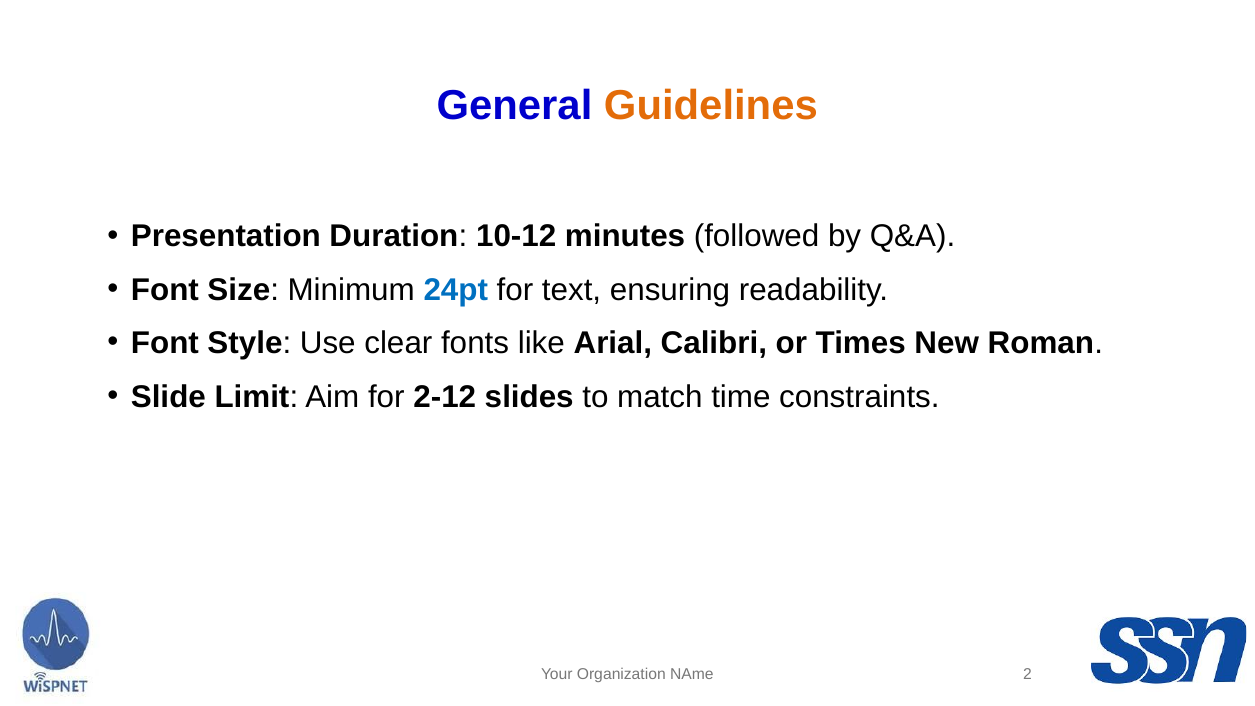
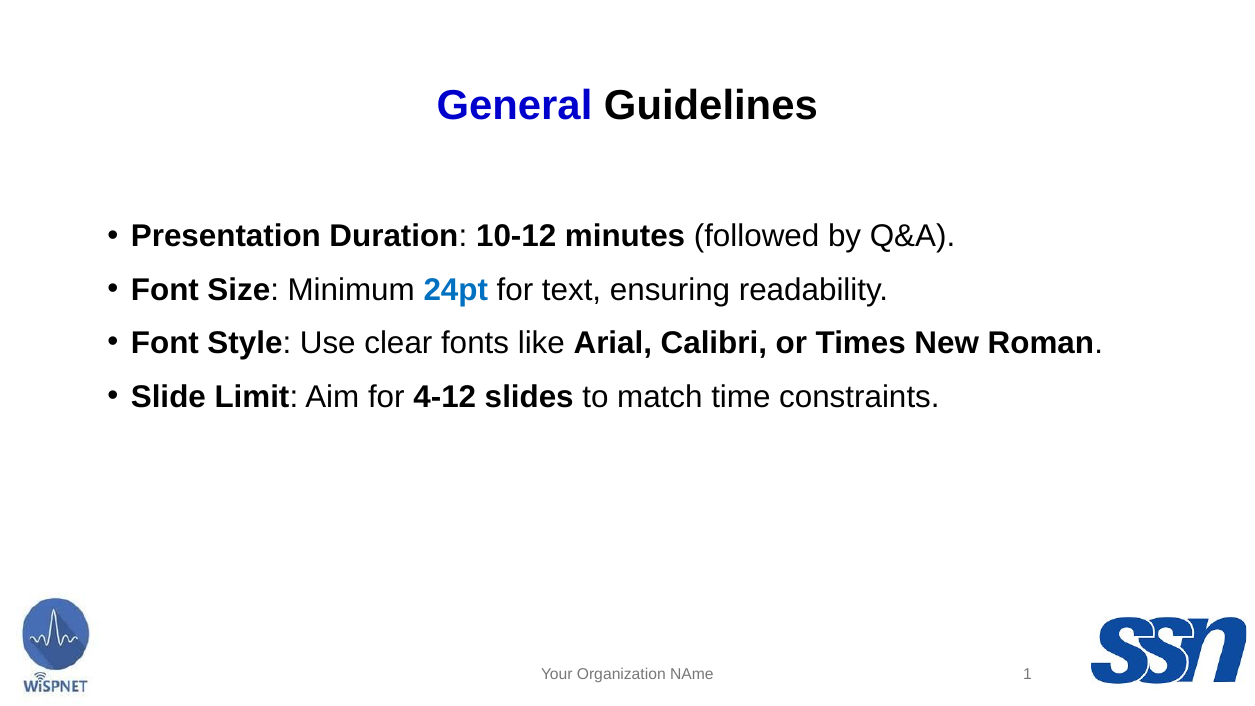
Guidelines colour: orange -> black (711, 106)
2-12: 2-12 -> 4-12 (445, 397)
2: 2 -> 1 (1028, 674)
